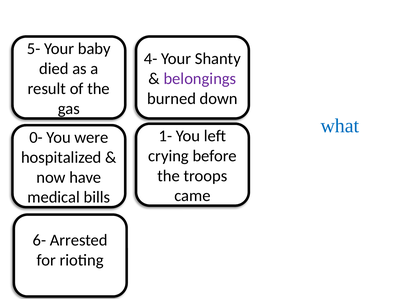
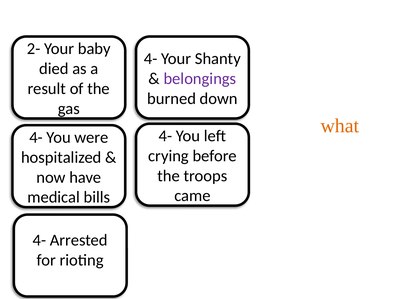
5-: 5- -> 2- (34, 49)
what colour: blue -> orange (340, 125)
1-: 1- -> 4- (165, 136)
0-: 0- -> 4- (36, 137)
6-: 6- -> 4- (39, 240)
